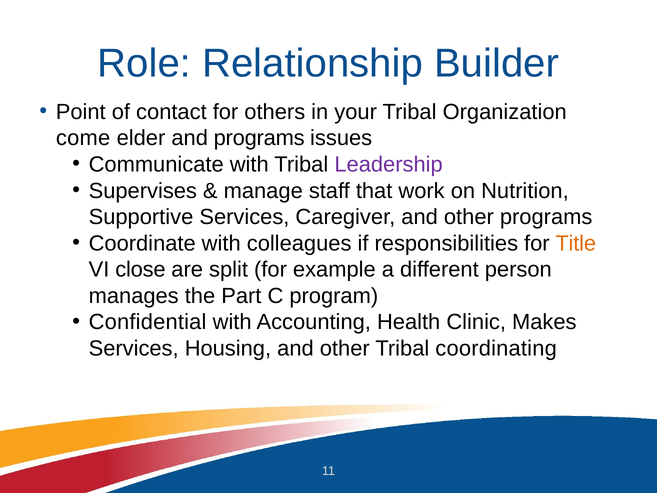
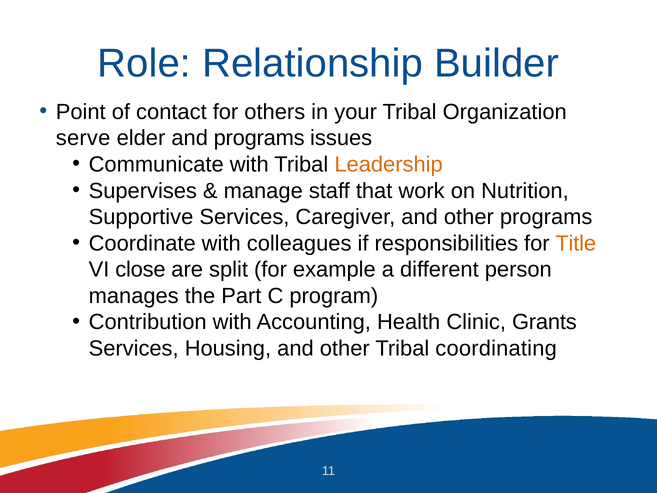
come: come -> serve (83, 138)
Leadership colour: purple -> orange (389, 164)
Confidential: Confidential -> Contribution (148, 322)
Makes: Makes -> Grants (544, 322)
